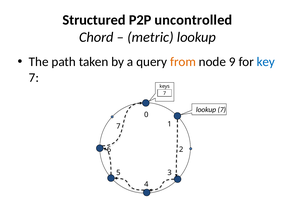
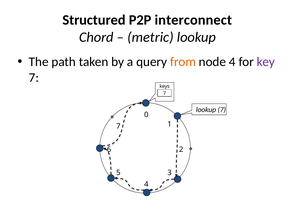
uncontrolled: uncontrolled -> interconnect (193, 20)
node 9: 9 -> 4 (232, 62)
key colour: blue -> purple (266, 62)
